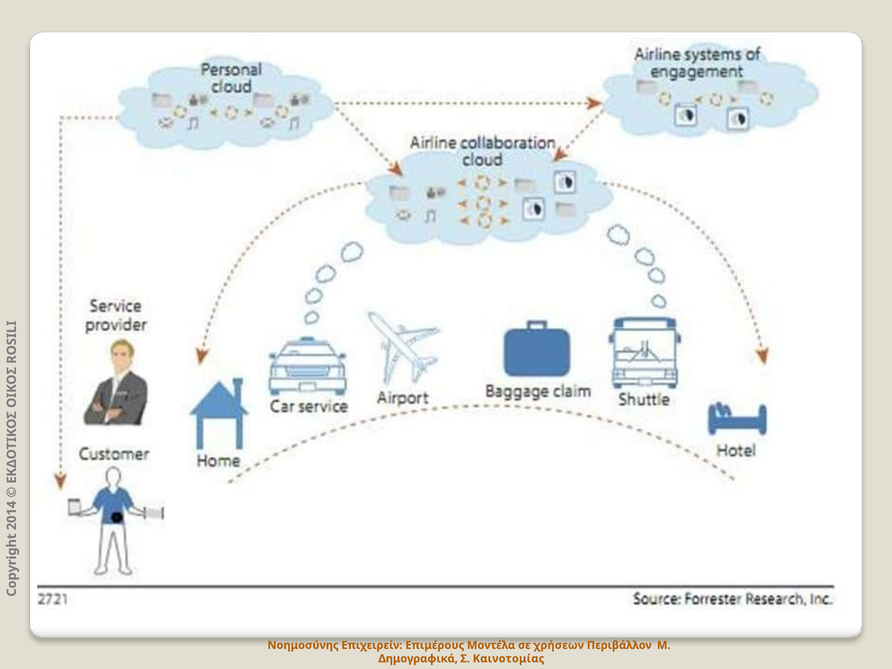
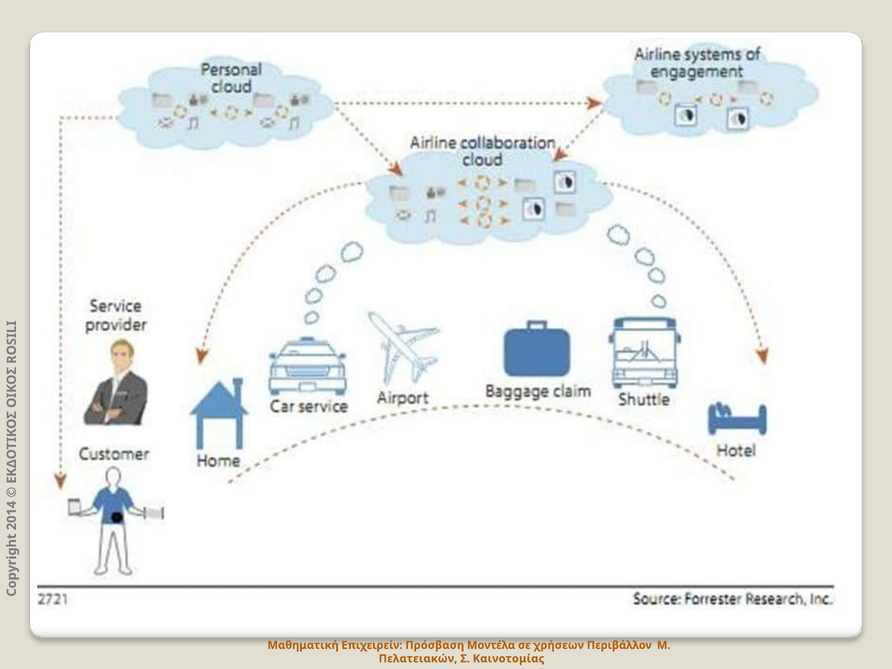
Νοημοσύνης: Νοημοσύνης -> Μαθηματική (303, 645)
Επιμέρους: Επιμέρους -> Πρόσβαση (435, 645)
Δημογραφικά: Δημογραφικά -> Πελατειακών (418, 659)
